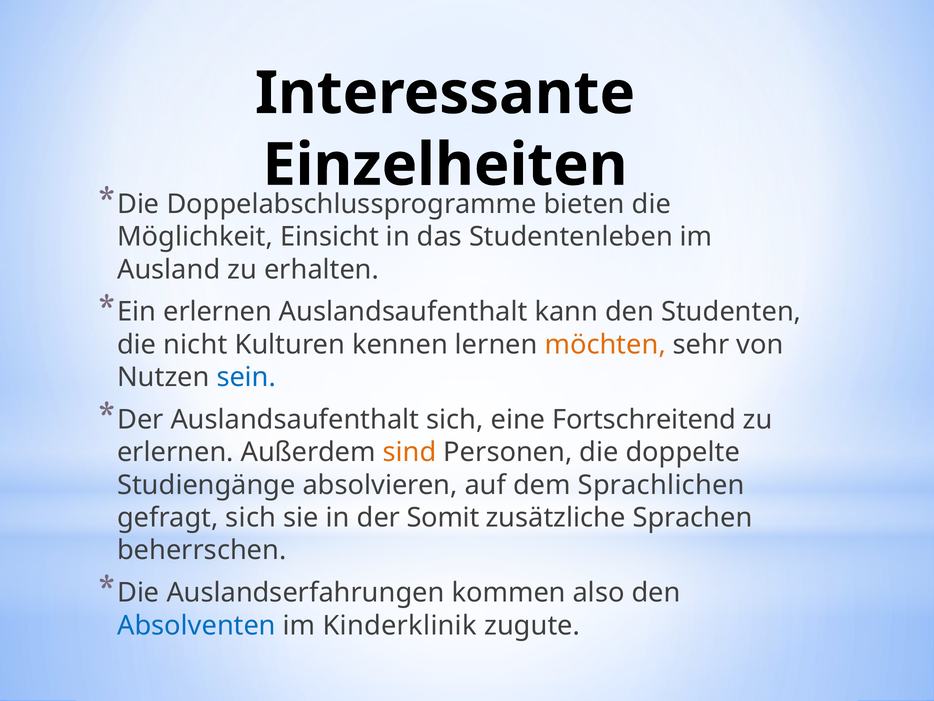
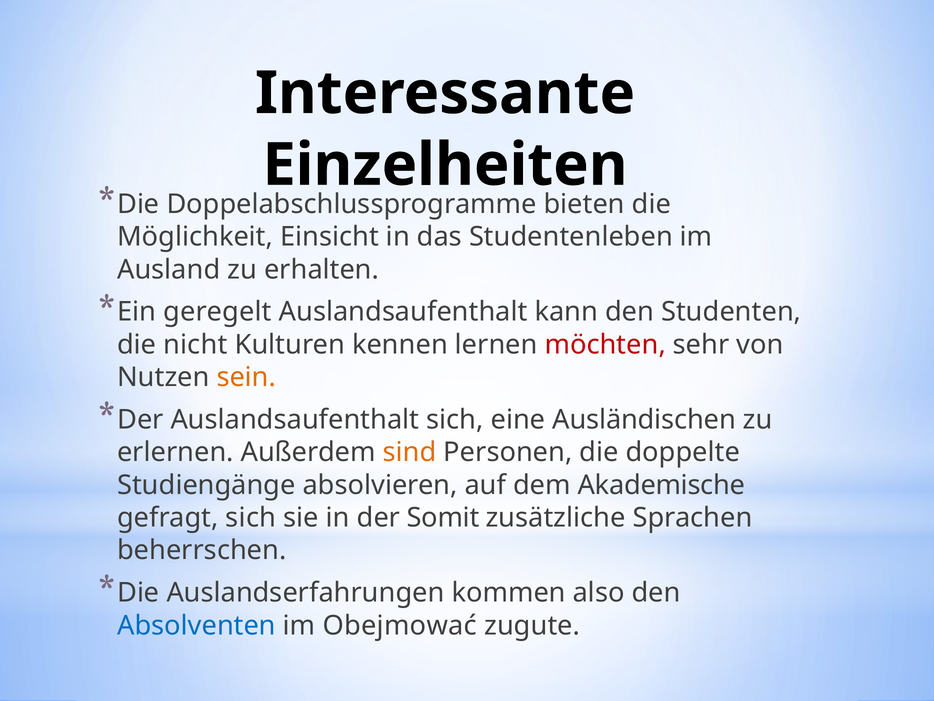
Ein erlernen: erlernen -> geregelt (217, 312)
möchten colour: orange -> red (605, 344)
sein colour: blue -> orange (246, 377)
Fortschreitend: Fortschreitend -> Ausländischen (644, 419)
Sprachlichen: Sprachlichen -> Akademische (661, 485)
Kinderklinik: Kinderklinik -> Obejmować (400, 625)
